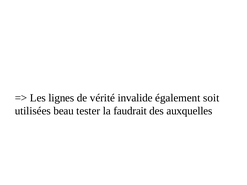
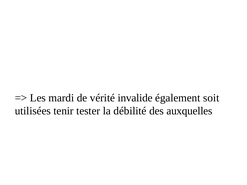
lignes: lignes -> mardi (61, 98)
beau: beau -> tenir (64, 111)
faudrait: faudrait -> débilité (130, 111)
